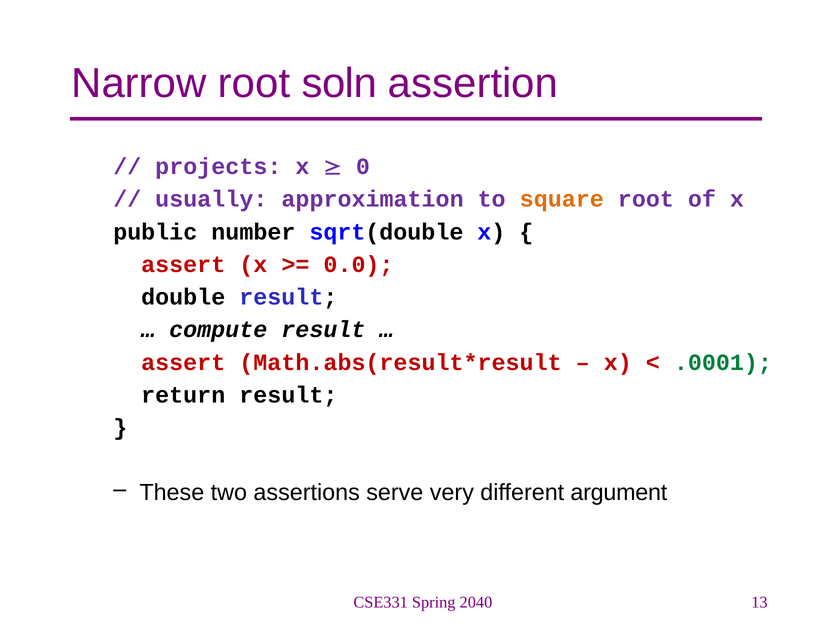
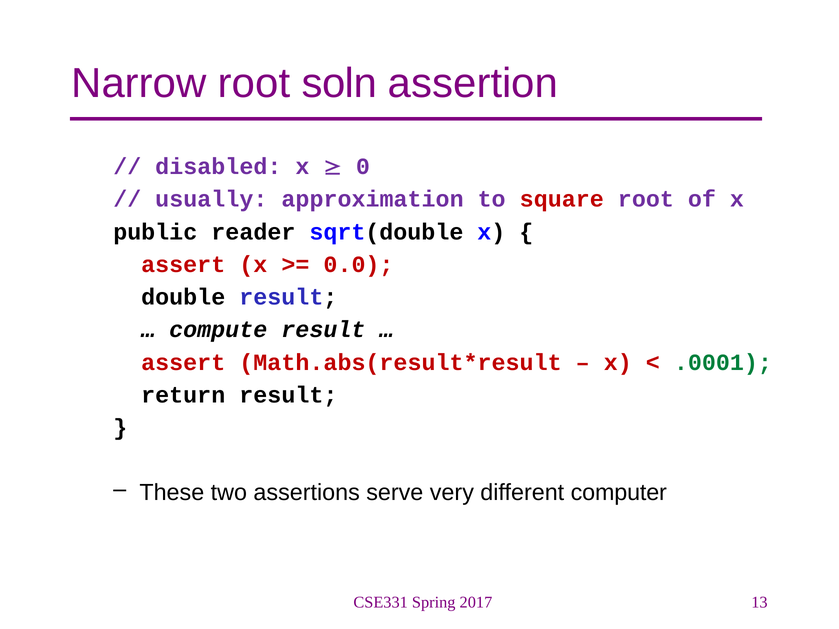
projects: projects -> disabled (218, 167)
square colour: orange -> red (562, 199)
number: number -> reader (253, 232)
argument: argument -> computer (619, 493)
2040: 2040 -> 2017 (476, 602)
